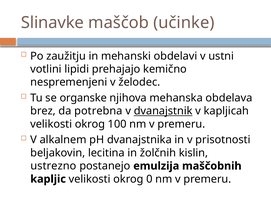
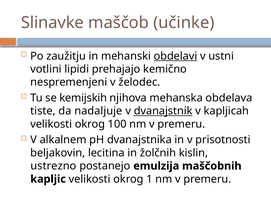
obdelavi underline: none -> present (175, 56)
organske: organske -> kemijskih (83, 98)
brez: brez -> tiste (43, 111)
potrebna: potrebna -> nadaljuje (98, 111)
0: 0 -> 1 (149, 179)
